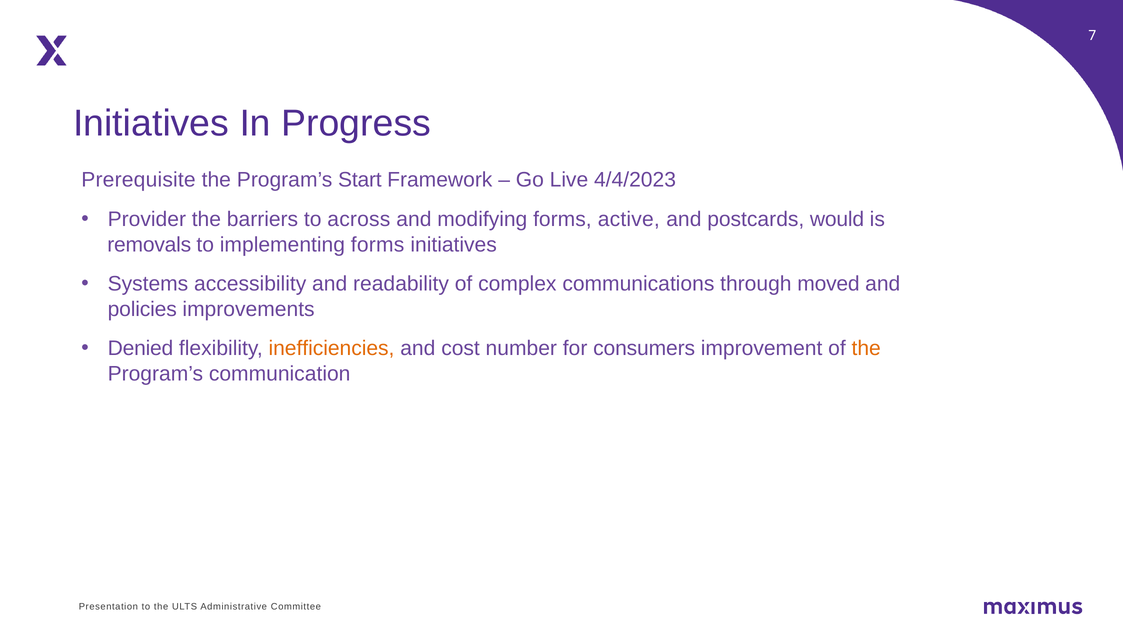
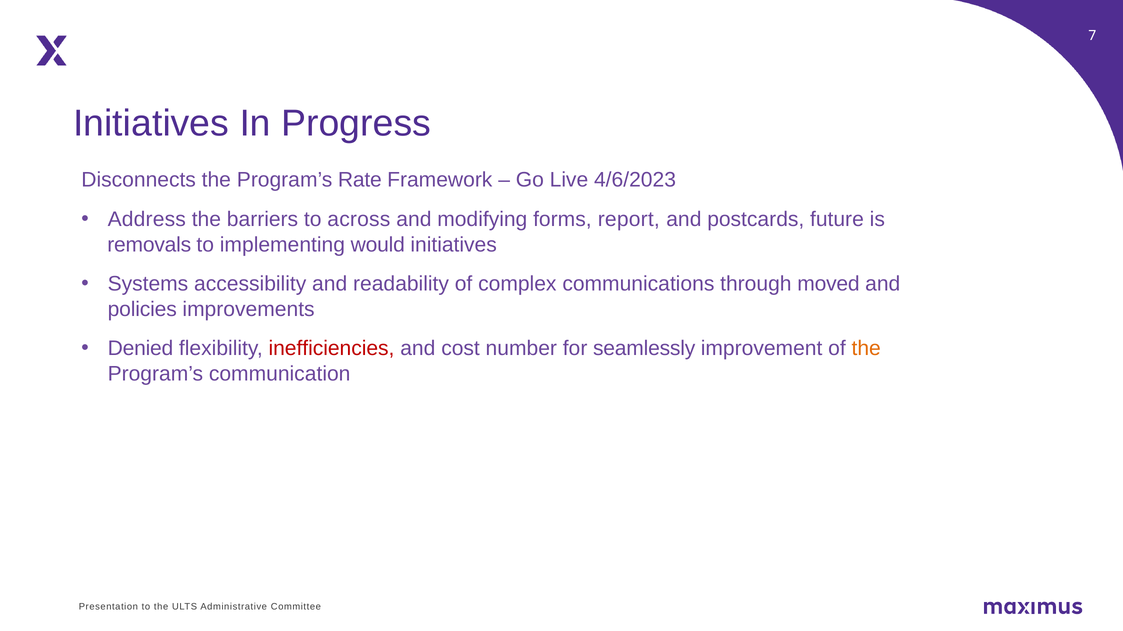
Prerequisite: Prerequisite -> Disconnects (139, 180)
Start: Start -> Rate (360, 180)
4/4/2023: 4/4/2023 -> 4/6/2023 (635, 180)
Provider: Provider -> Address (147, 220)
active: active -> report (629, 220)
would: would -> future (837, 220)
implementing forms: forms -> would (378, 245)
inefficiencies colour: orange -> red (331, 349)
consumers: consumers -> seamlessly (644, 349)
